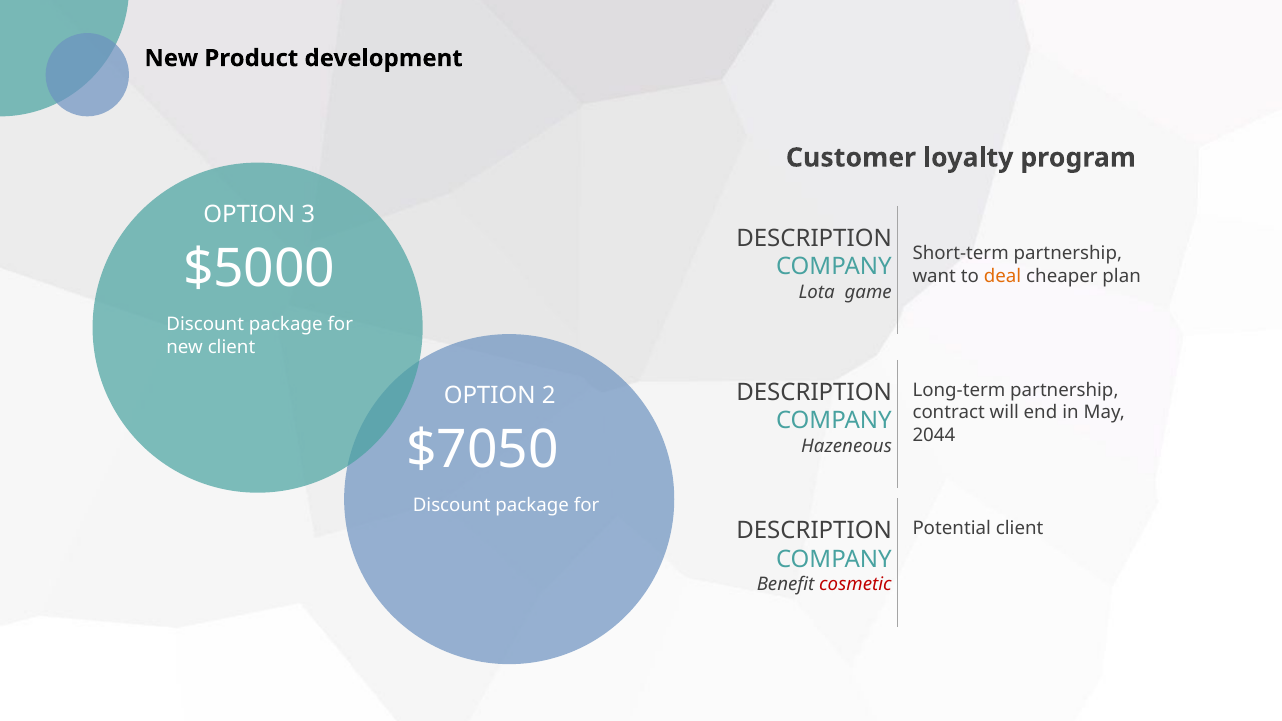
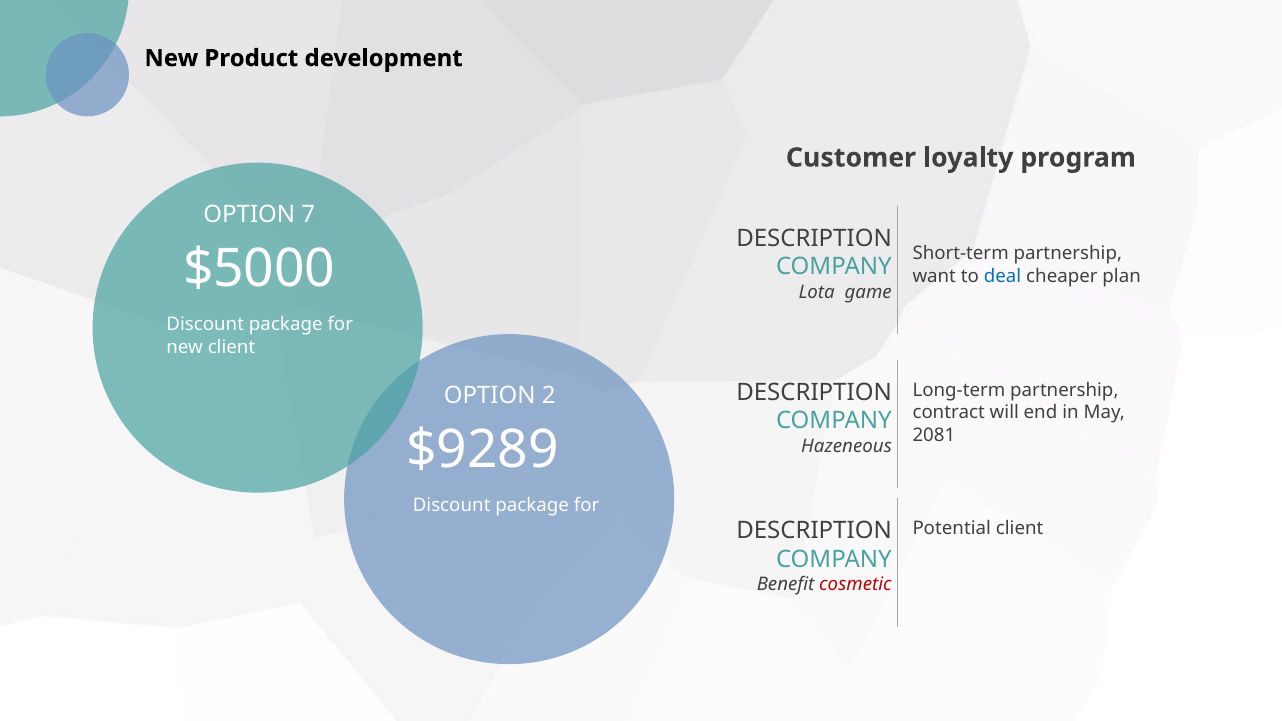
3: 3 -> 7 (308, 214)
deal colour: orange -> blue (1003, 276)
2044: 2044 -> 2081 (934, 435)
$7050: $7050 -> $9289 (483, 450)
